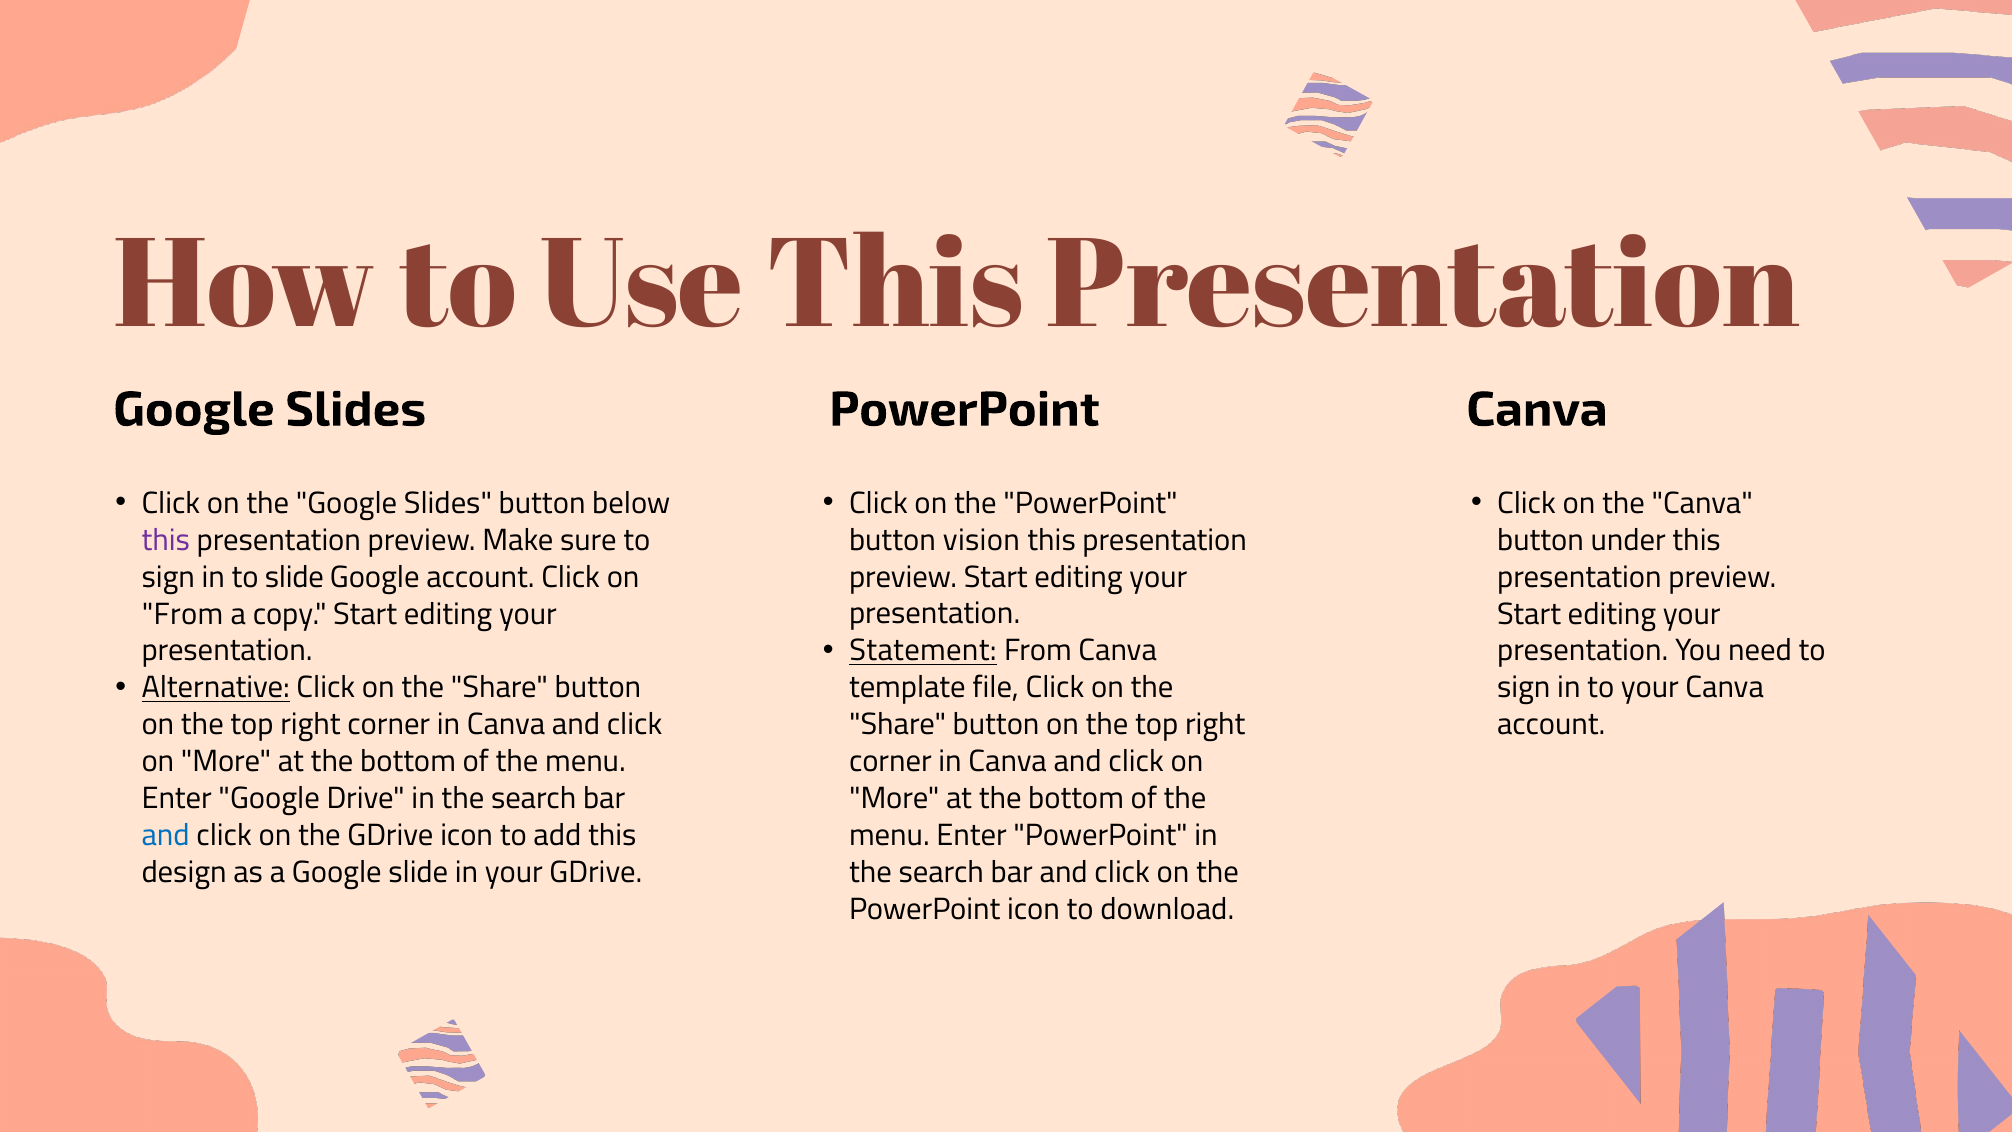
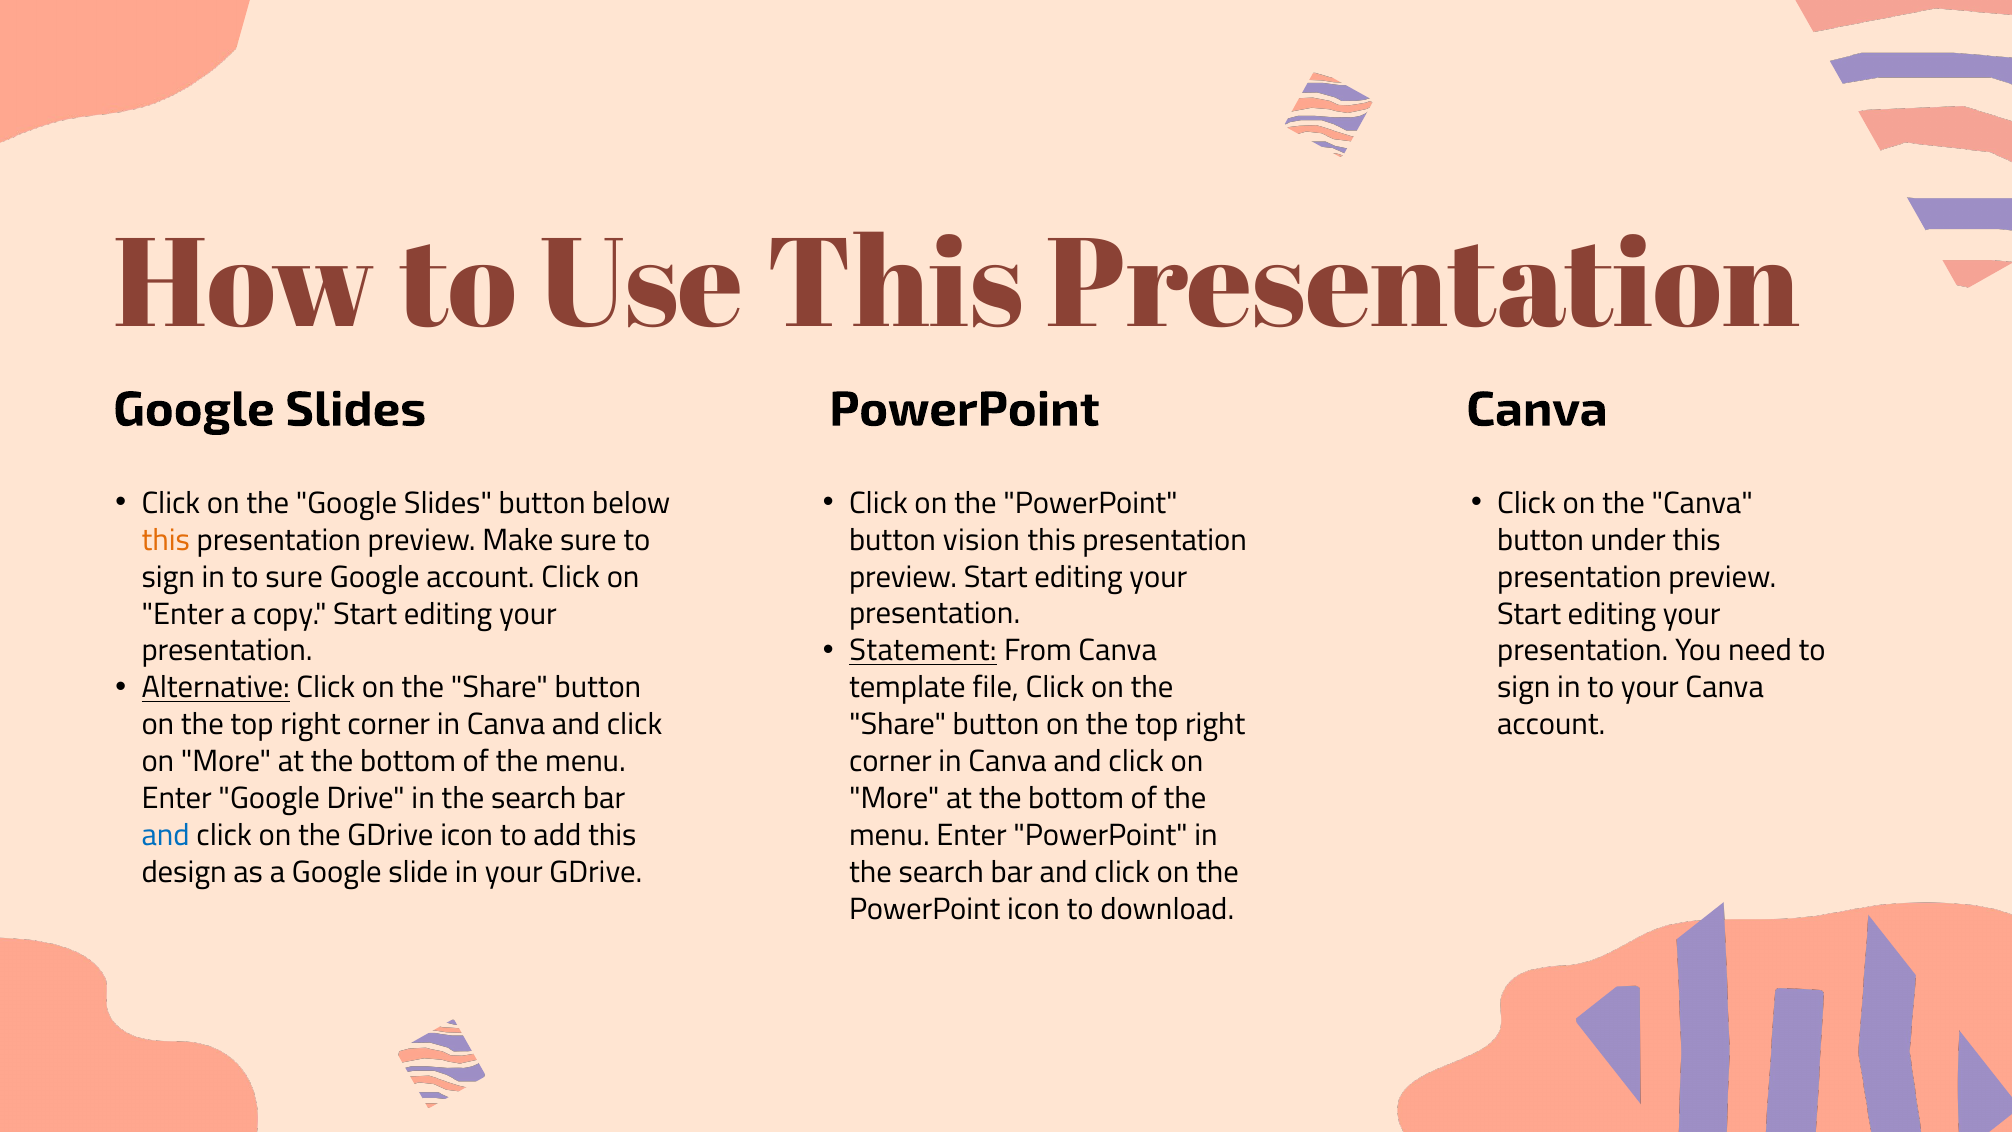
this colour: purple -> orange (166, 540)
to slide: slide -> sure (294, 577)
From: From -> Enter (183, 614)
